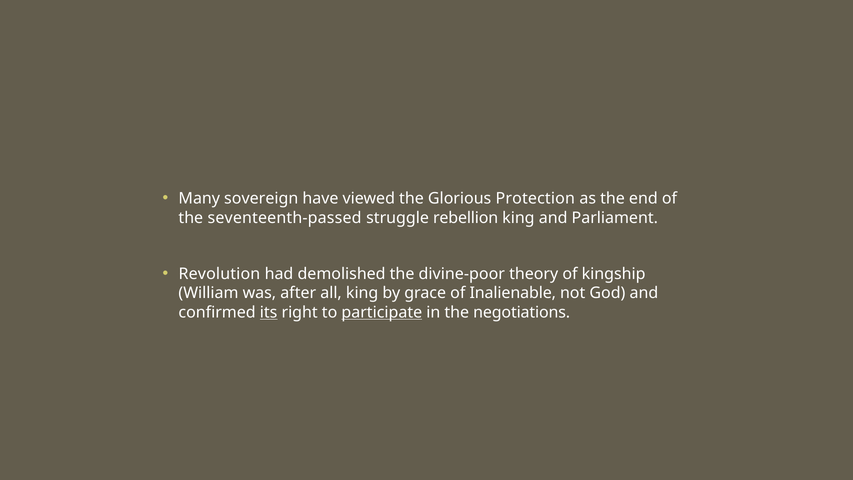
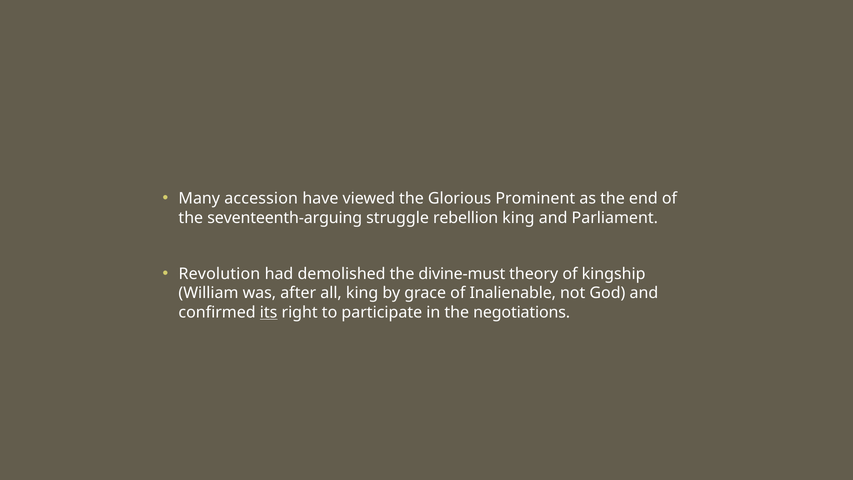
sovereign: sovereign -> accession (261, 198)
Protection: Protection -> Prominent (535, 198)
seventeenth-passed: seventeenth-passed -> seventeenth-arguing (285, 218)
divine-poor: divine-poor -> divine-must (462, 274)
participate underline: present -> none (382, 312)
